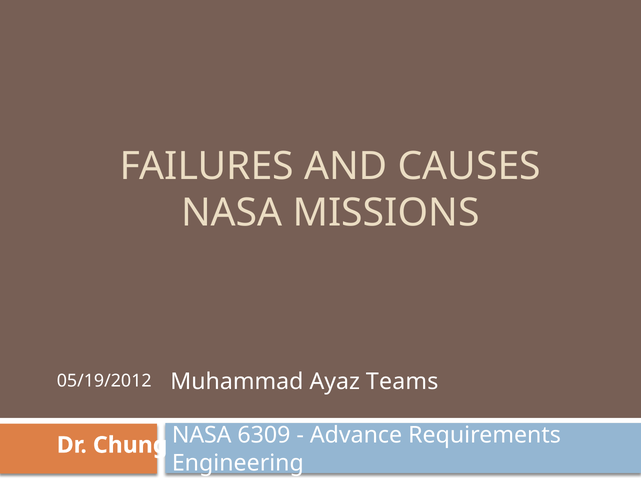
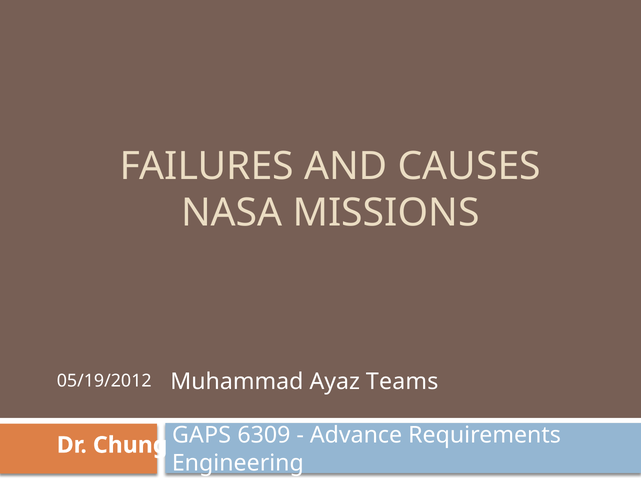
NASA: NASA -> GAPS (202, 436)
